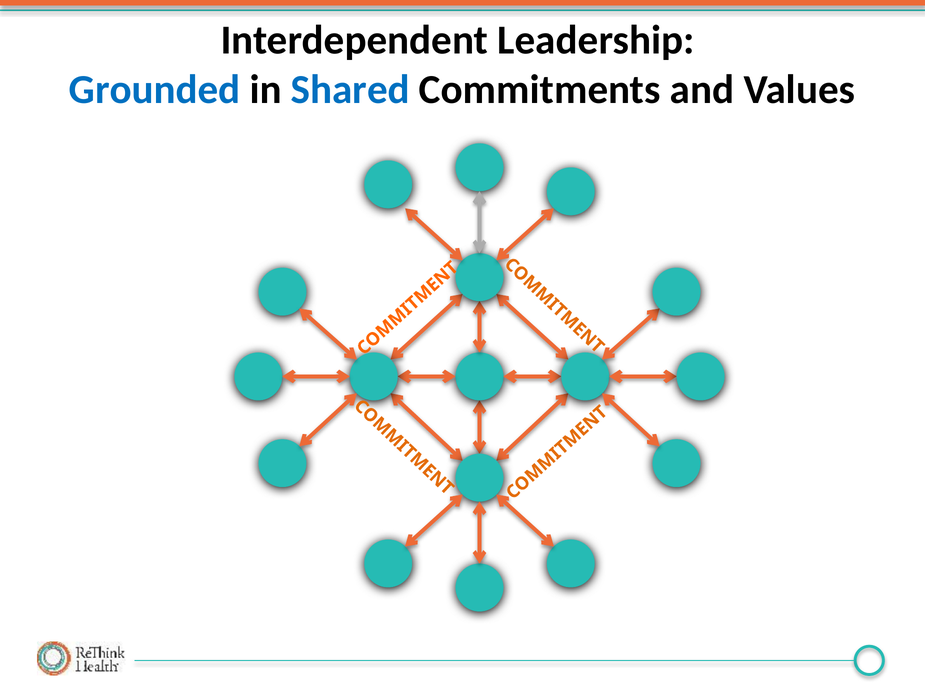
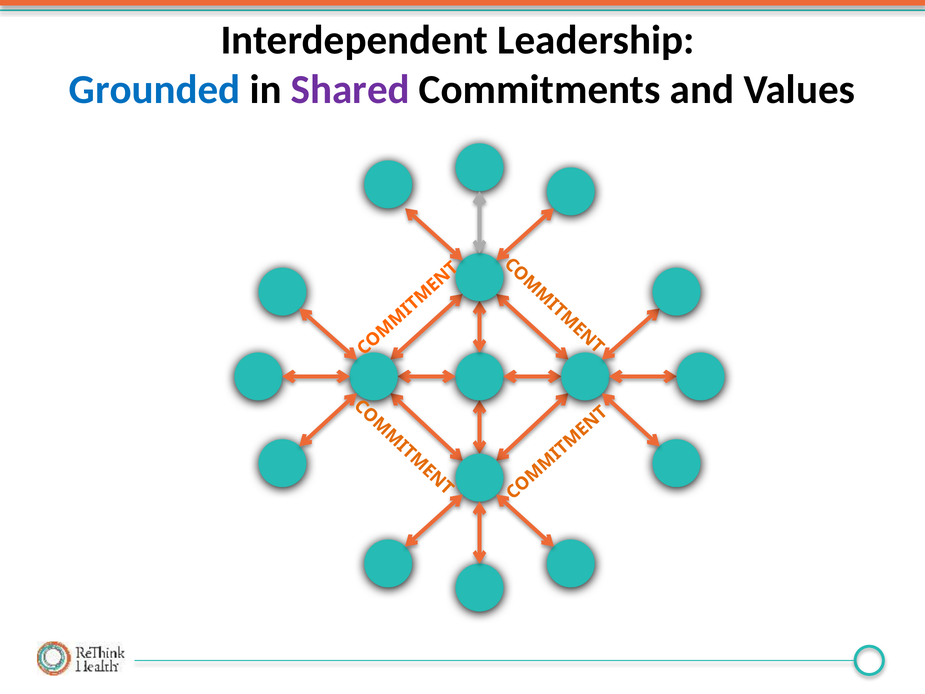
Shared colour: blue -> purple (350, 90)
